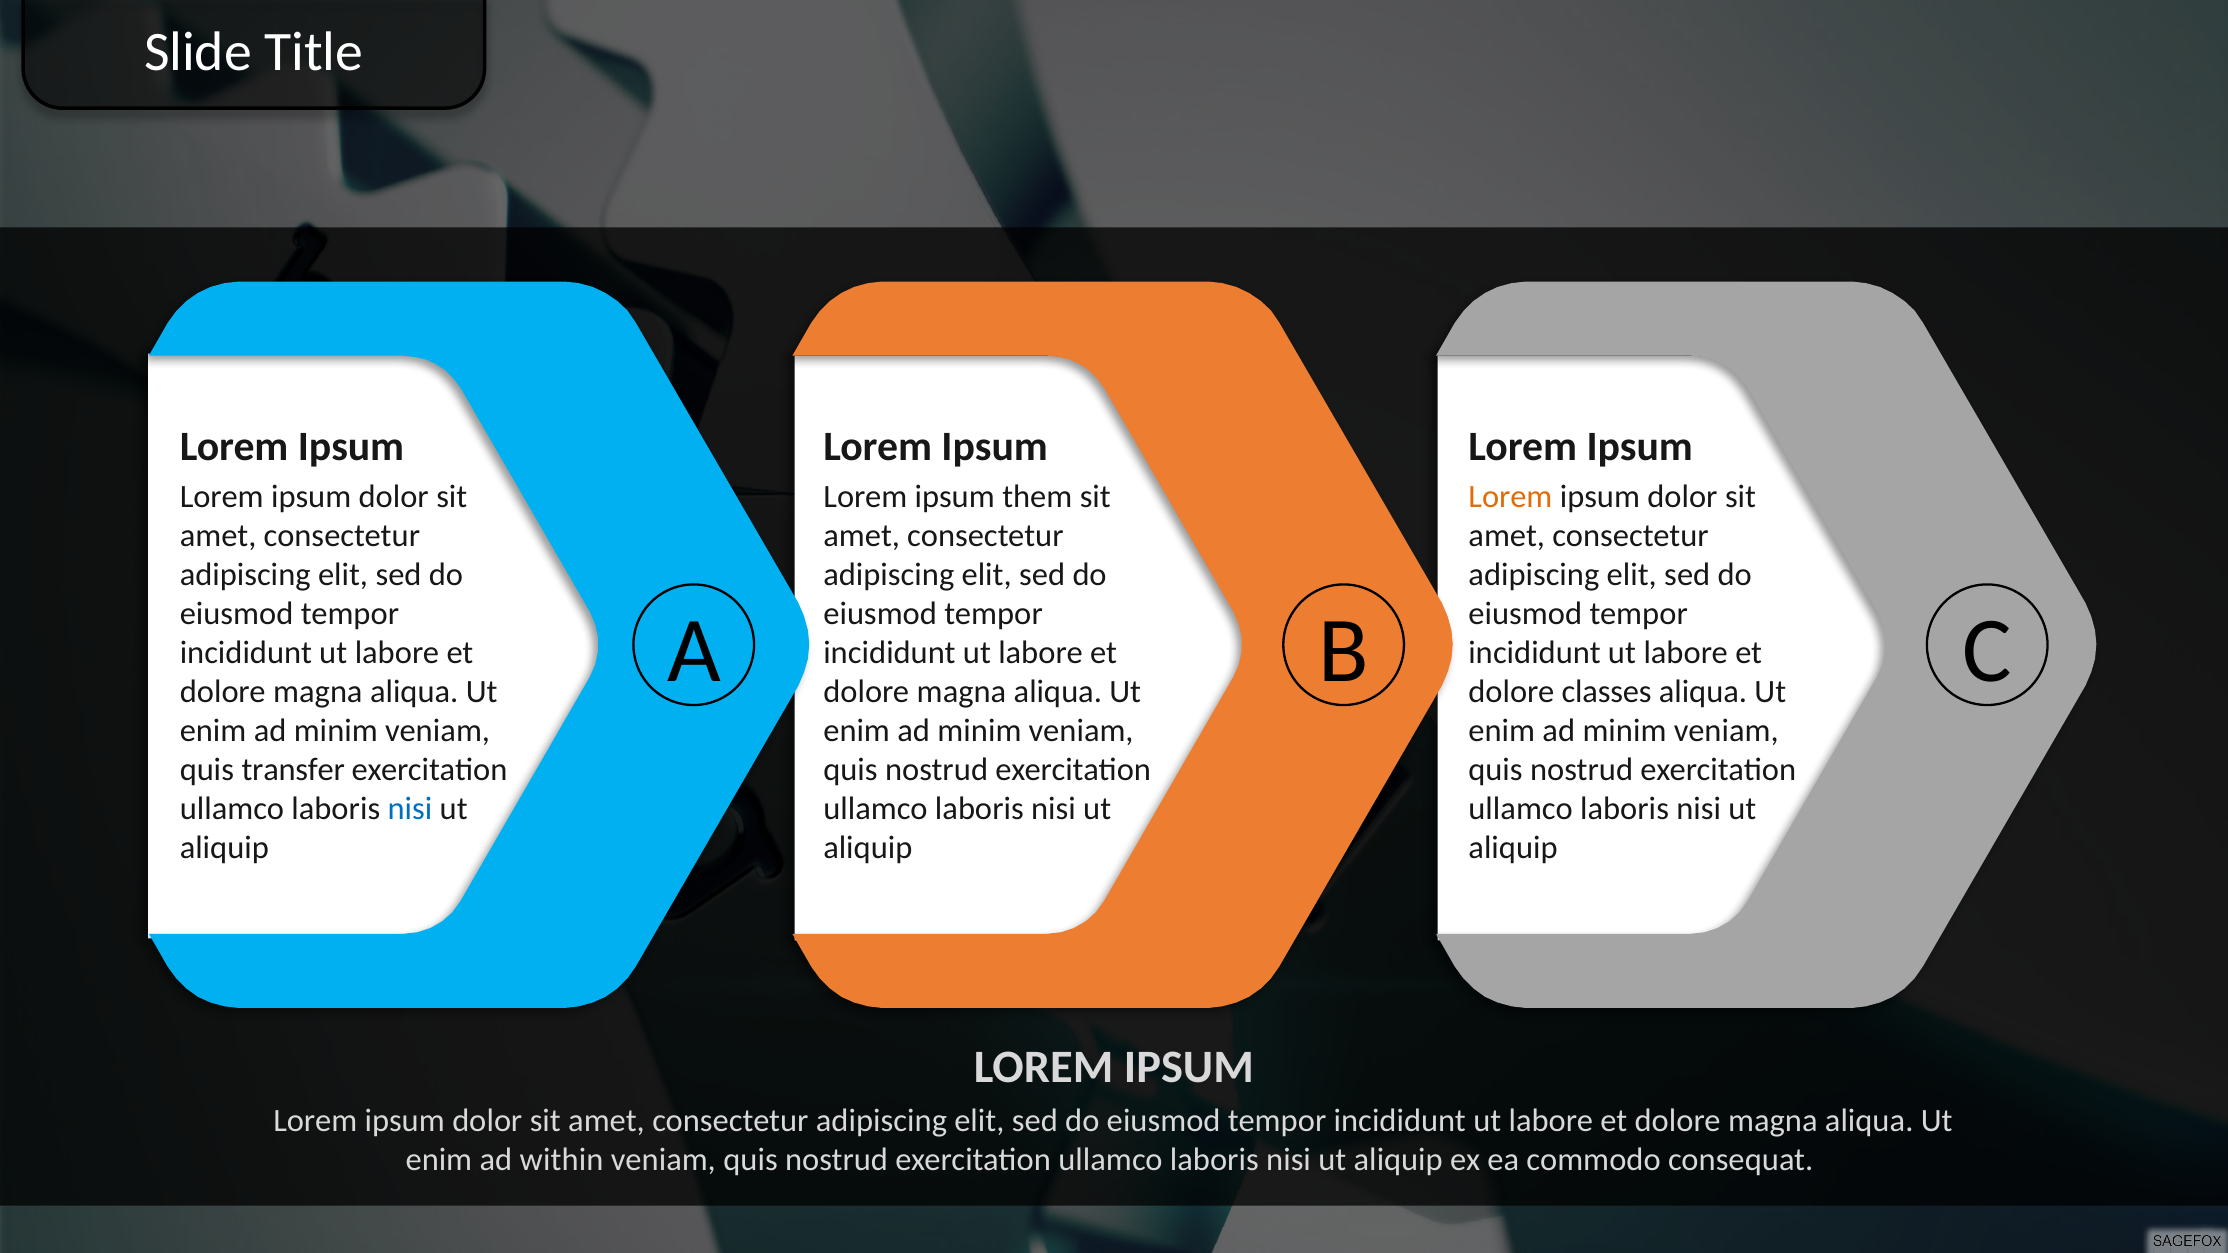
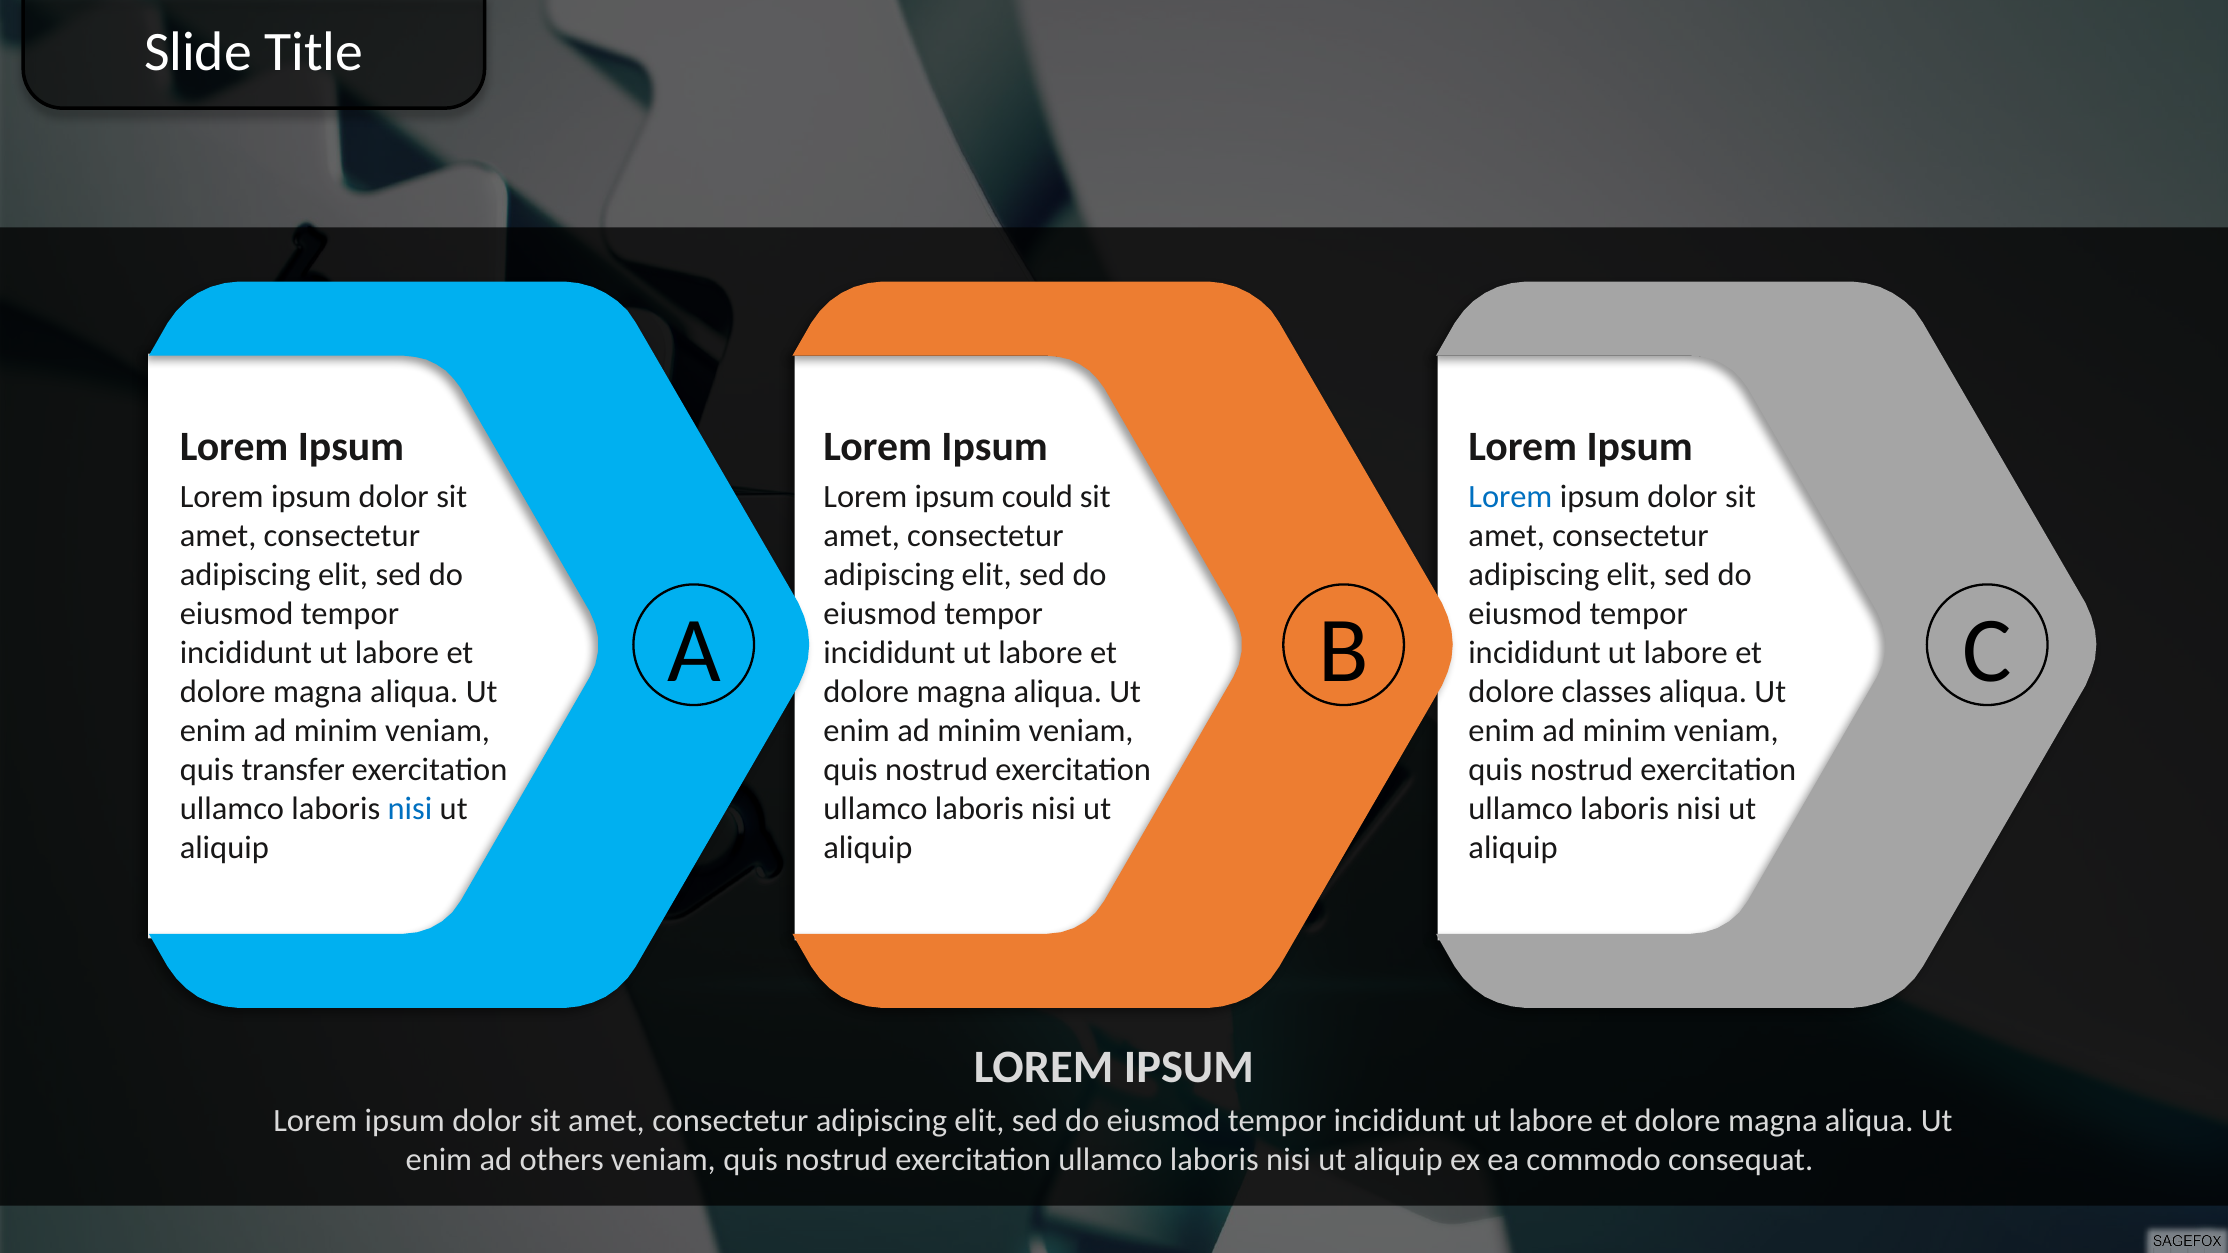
them: them -> could (1037, 497)
Lorem colour: orange -> blue (1510, 497)
within: within -> others (562, 1160)
